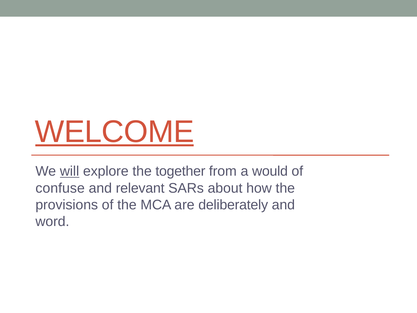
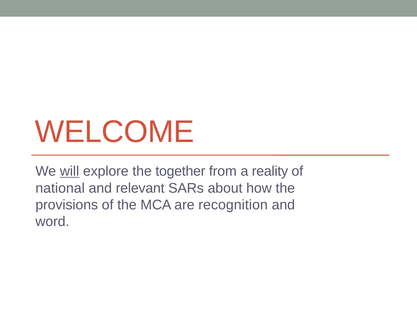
WELCOME underline: present -> none (115, 132)
would: would -> reality (270, 171)
confuse: confuse -> national (60, 188)
deliberately: deliberately -> recognition (233, 205)
